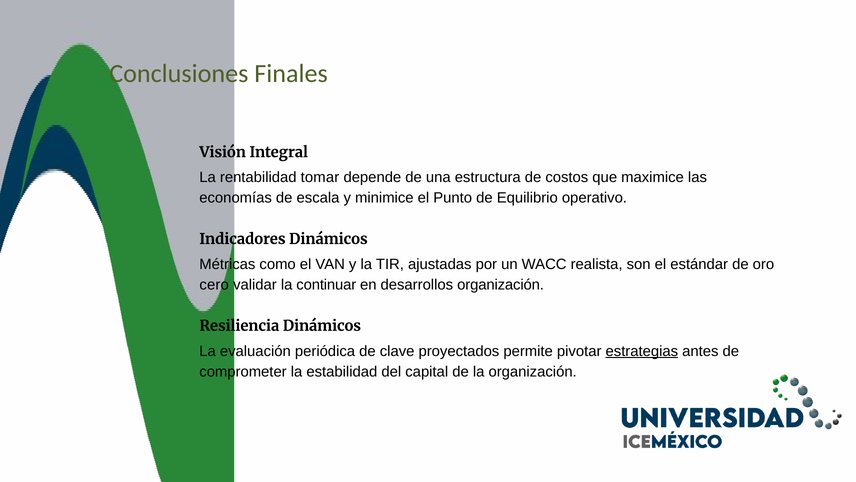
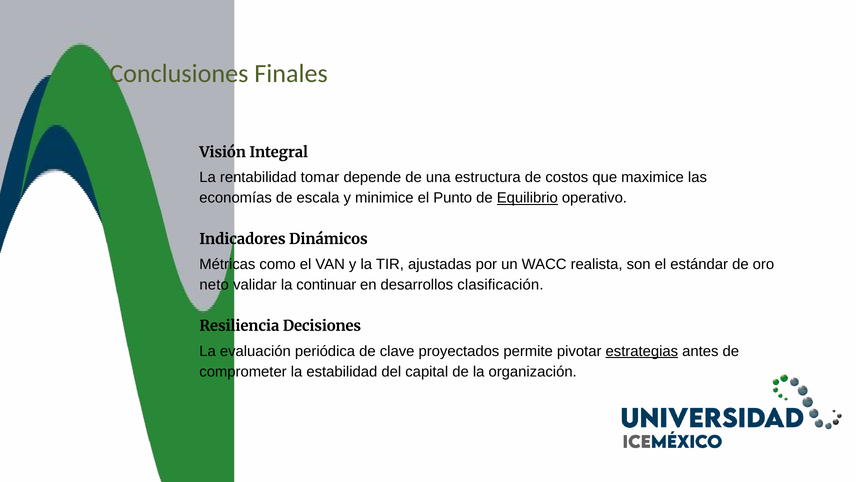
Equilibrio underline: none -> present (527, 198)
cero: cero -> neto (214, 285)
desarrollos organización: organización -> clasificación (500, 285)
Resiliencia Dinámicos: Dinámicos -> Decisiones (322, 326)
